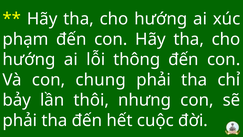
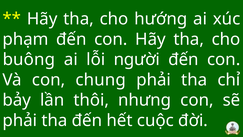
hướng: hướng -> buông (29, 59)
thông: thông -> người (137, 59)
